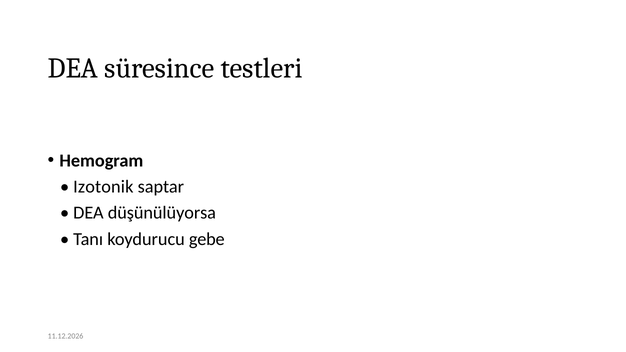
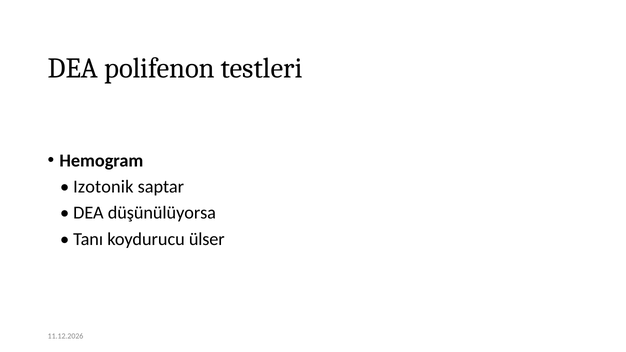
süresince: süresince -> polifenon (160, 68)
gebe: gebe -> ülser (207, 239)
